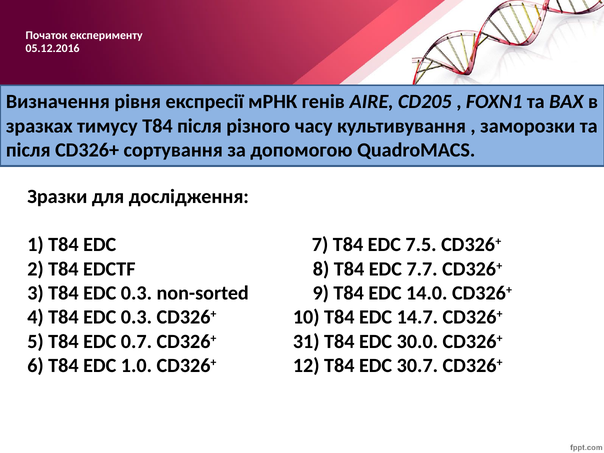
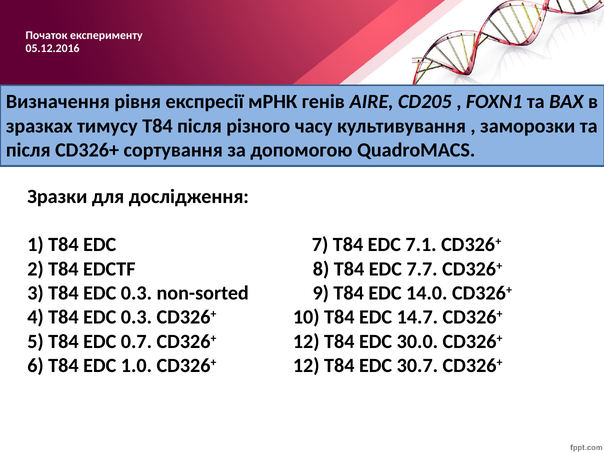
7.5: 7.5 -> 7.1 (421, 245)
0.7 CD326+ 31: 31 -> 12 (306, 341)
